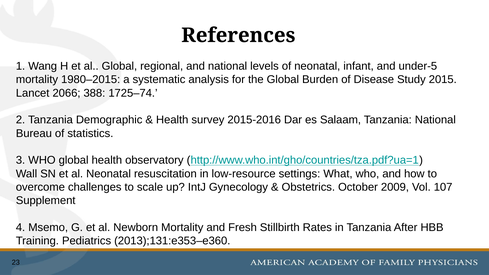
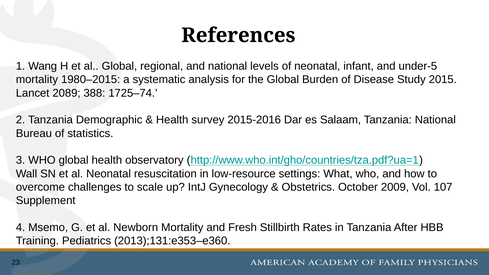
2066: 2066 -> 2089 (67, 93)
